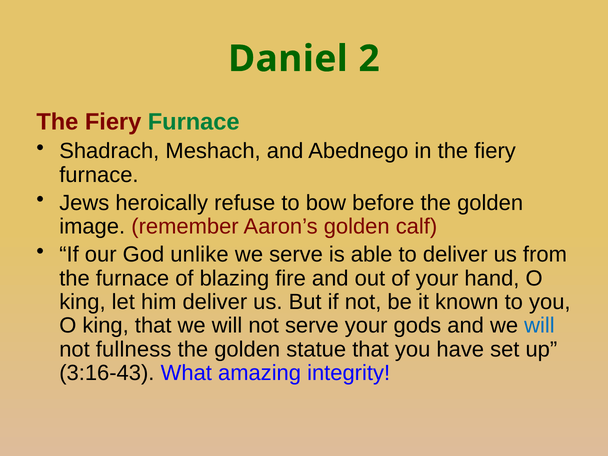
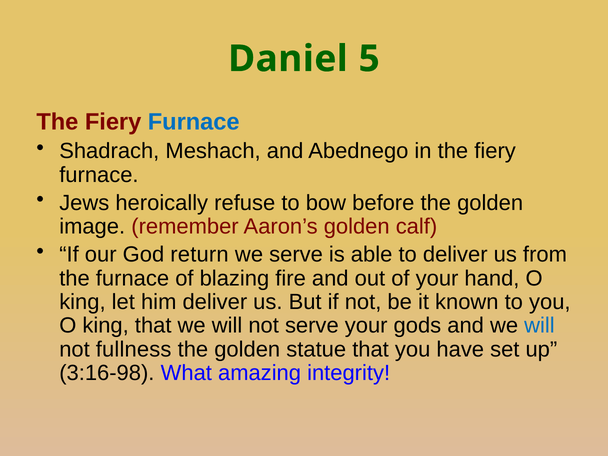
2: 2 -> 5 (369, 59)
Furnace colour: green -> blue (194, 122)
unlike: unlike -> return (200, 255)
3:16-43: 3:16-43 -> 3:16-98 (107, 373)
